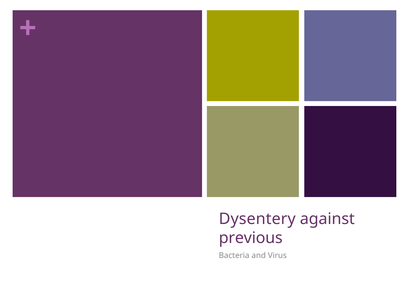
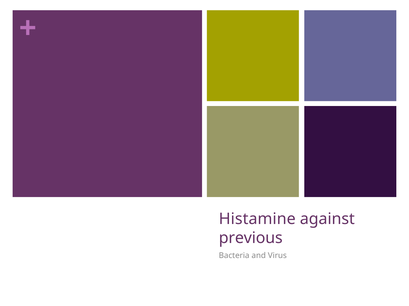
Dysentery: Dysentery -> Histamine (257, 220)
